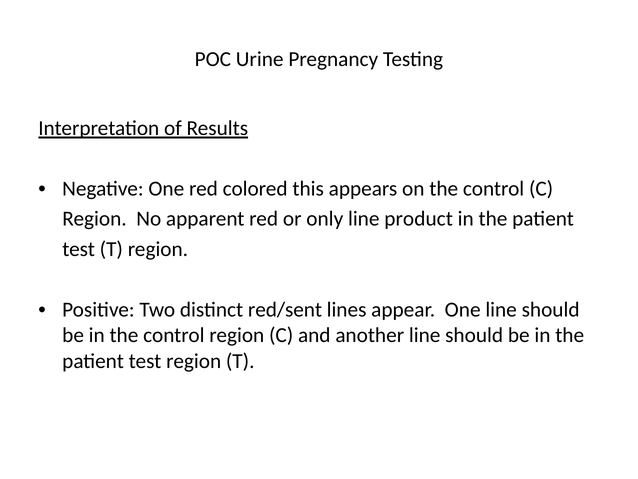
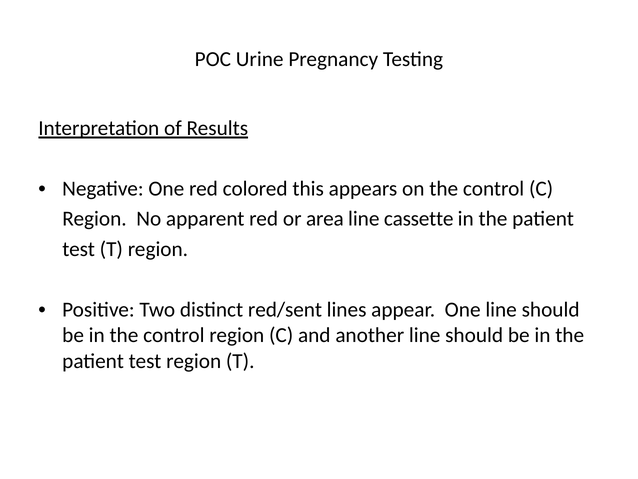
only: only -> area (325, 219)
product: product -> cassette (419, 219)
